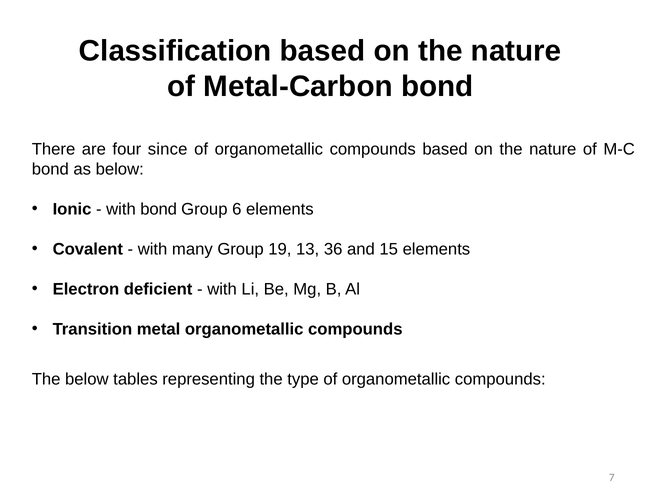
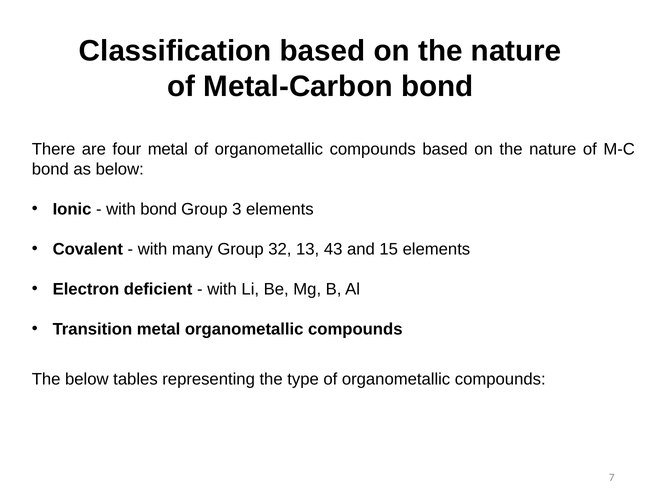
four since: since -> metal (168, 149)
6: 6 -> 3 (237, 209)
19: 19 -> 32 (280, 249)
36: 36 -> 43 (333, 249)
